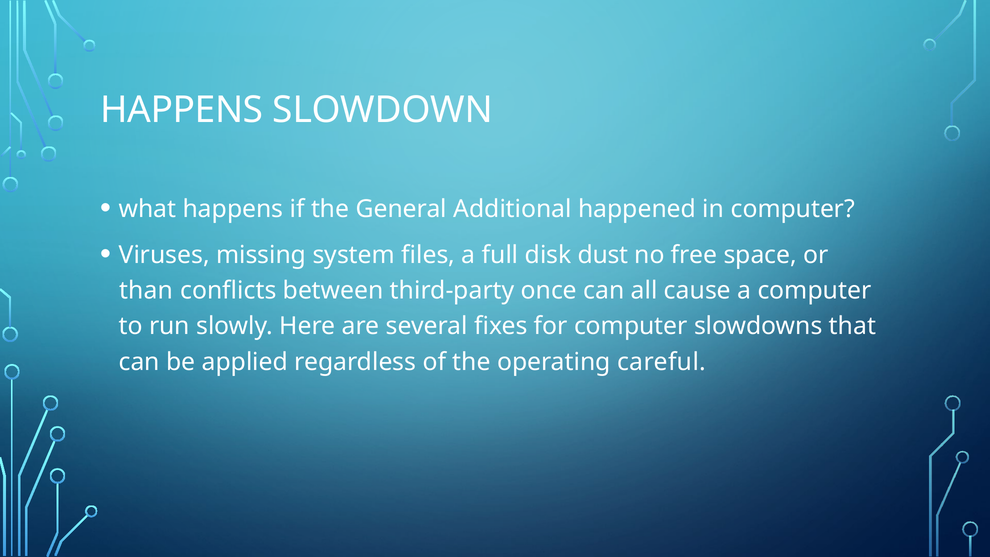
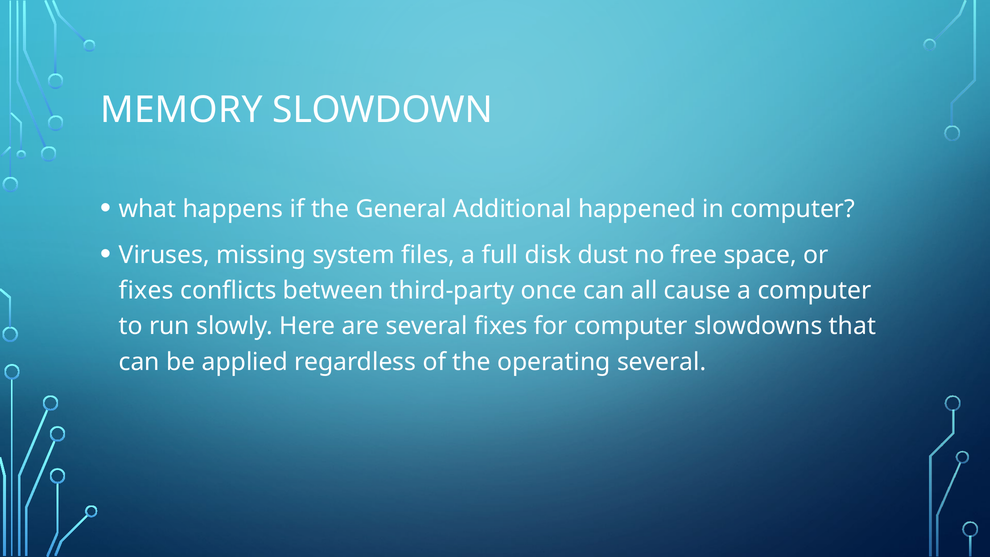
HAPPENS: HAPPENS -> MEMORY (181, 110)
than: than -> fixes (146, 290)
operating careful: careful -> several (662, 362)
